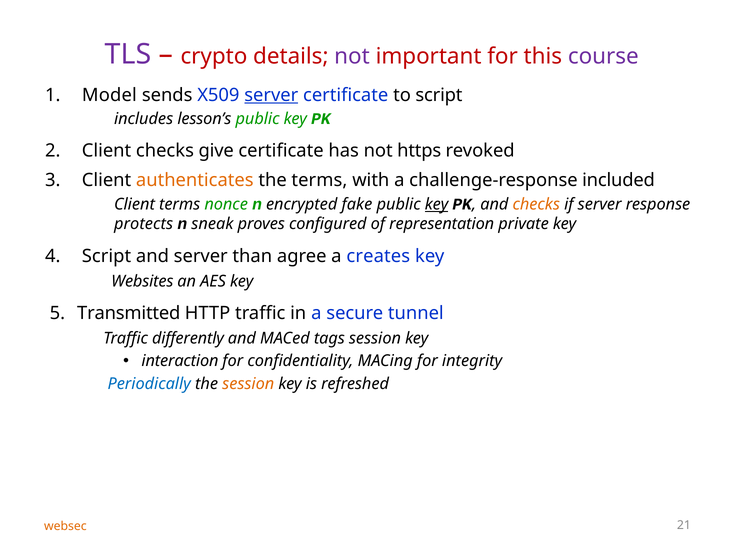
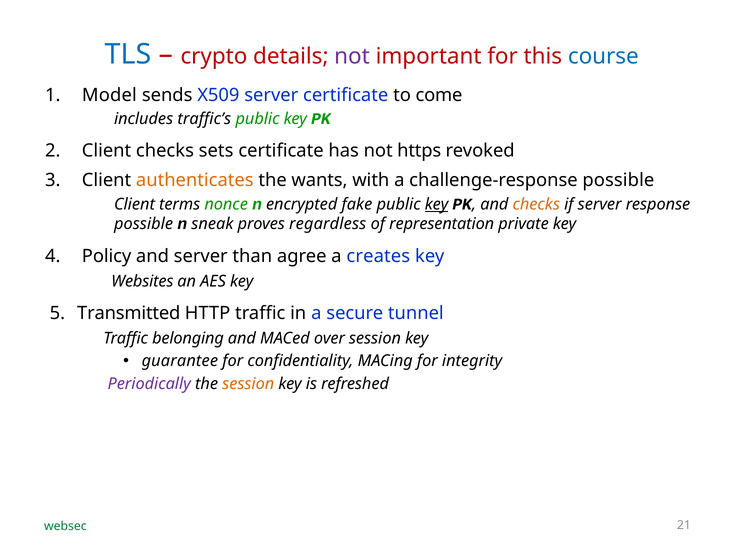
TLS colour: purple -> blue (128, 54)
course colour: purple -> blue (603, 56)
server underline: present -> none (271, 95)
to script: script -> come (439, 95)
lesson’s: lesson’s -> traffic’s (204, 119)
give: give -> sets (216, 151)
the terms: terms -> wants (319, 180)
challenge-response included: included -> possible (618, 180)
protects: protects -> possible (144, 224)
configured: configured -> regardless (328, 224)
Script: Script -> Policy (107, 256)
differently: differently -> belonging (188, 338)
tags: tags -> over (329, 338)
interaction: interaction -> guarantee (180, 361)
Periodically colour: blue -> purple (149, 384)
websec colour: orange -> green (65, 526)
